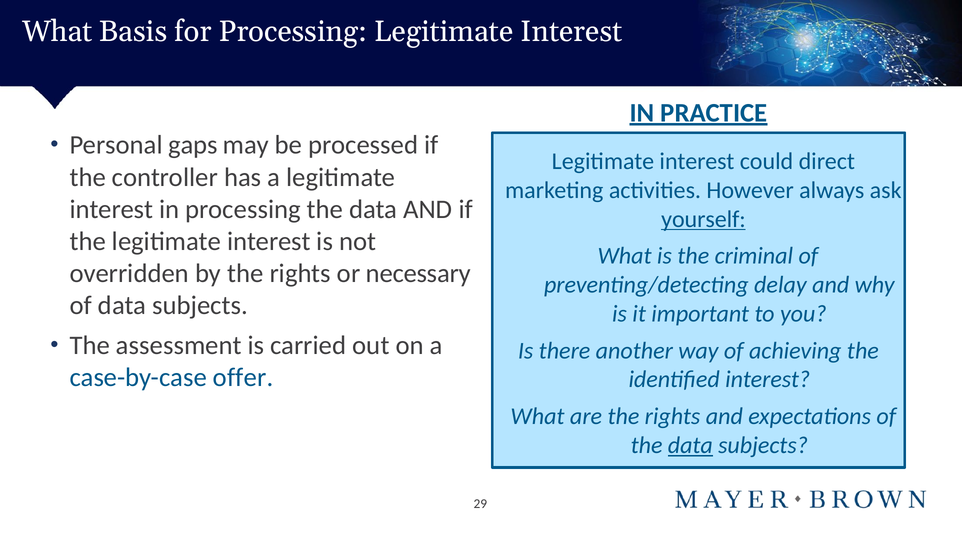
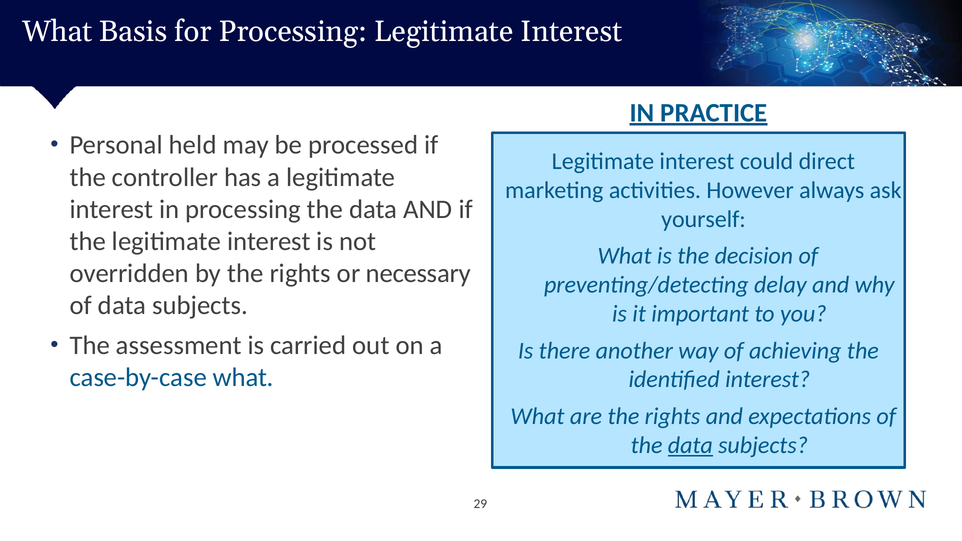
gaps: gaps -> held (193, 145)
yourself underline: present -> none (703, 219)
criminal: criminal -> decision (754, 256)
case-by-case offer: offer -> what (243, 378)
